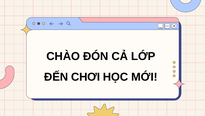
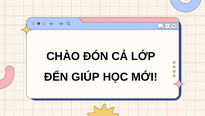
CHƠI: CHƠI -> GIÚP (85, 76)
